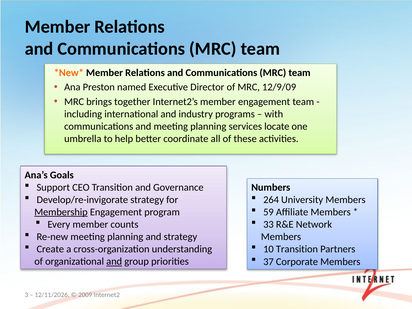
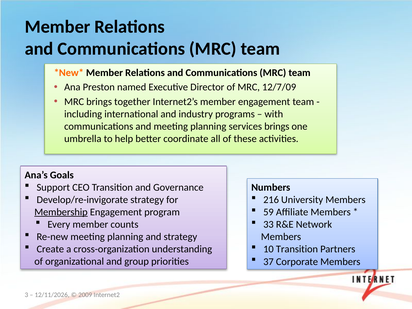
12/9/09: 12/9/09 -> 12/7/09 (279, 87)
services locate: locate -> brings (277, 126)
264: 264 -> 216 (271, 200)
and underline: present -> none (114, 261)
